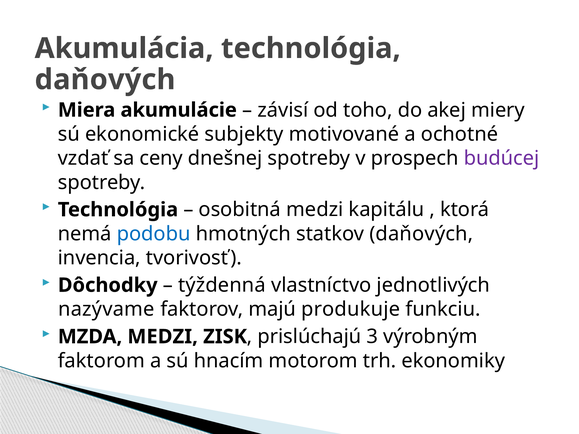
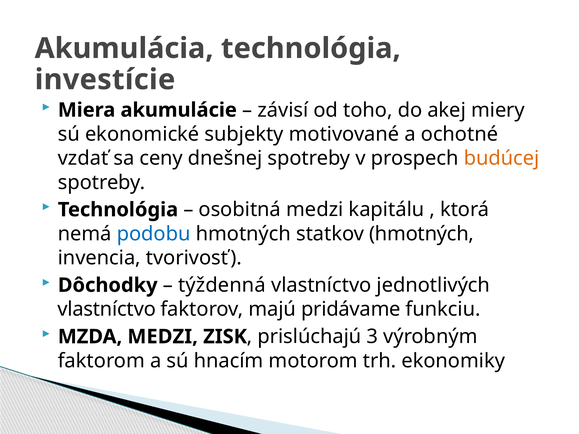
daňových: daňových -> investície (105, 80)
budúcej colour: purple -> orange (502, 158)
statkov daňových: daňových -> hmotných (422, 234)
nazývame: nazývame -> vlastníctvo (107, 309)
produkuje: produkuje -> pridávame (351, 309)
